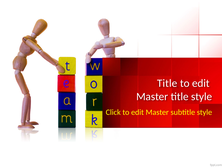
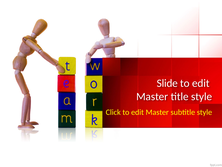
Title: Title -> Slide (167, 83)
